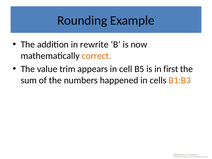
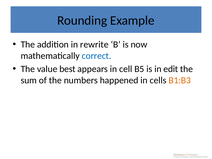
correct colour: orange -> blue (97, 56)
trim: trim -> best (67, 69)
first: first -> edit (171, 69)
